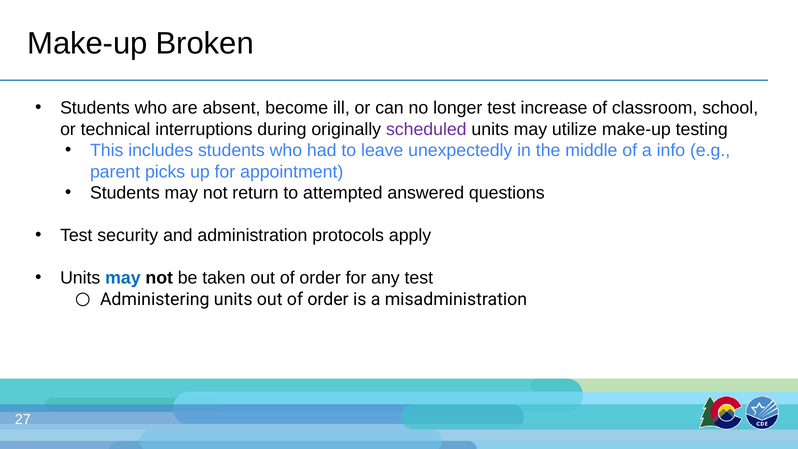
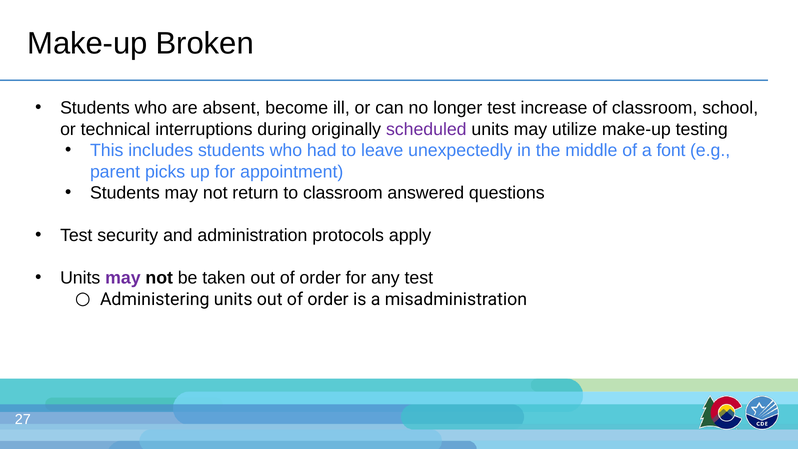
info: info -> font (671, 150)
to attempted: attempted -> classroom (343, 193)
may colour: blue -> purple (123, 278)
